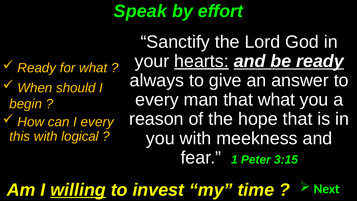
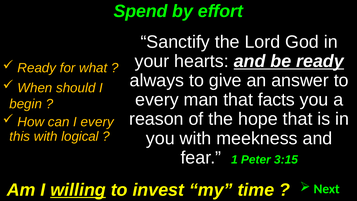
Speak: Speak -> Spend (141, 11)
hearts underline: present -> none (201, 61)
that what: what -> facts (276, 100)
